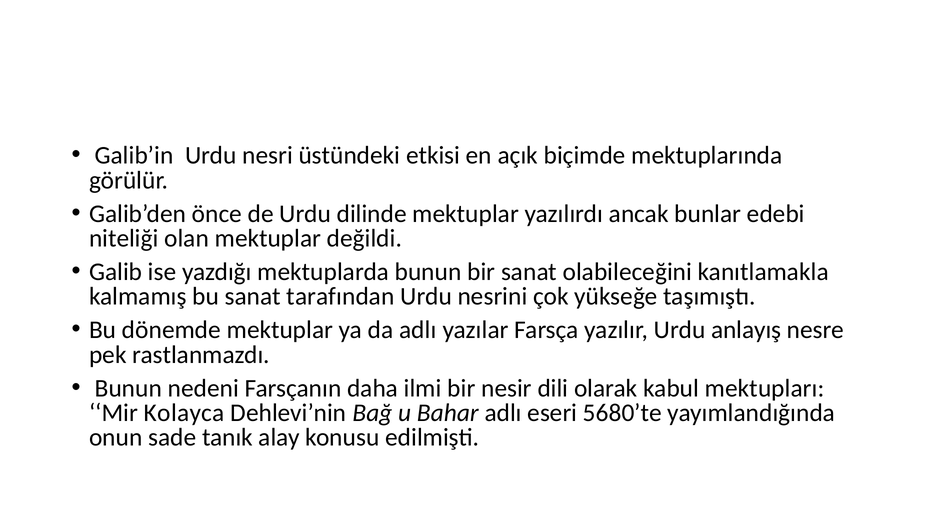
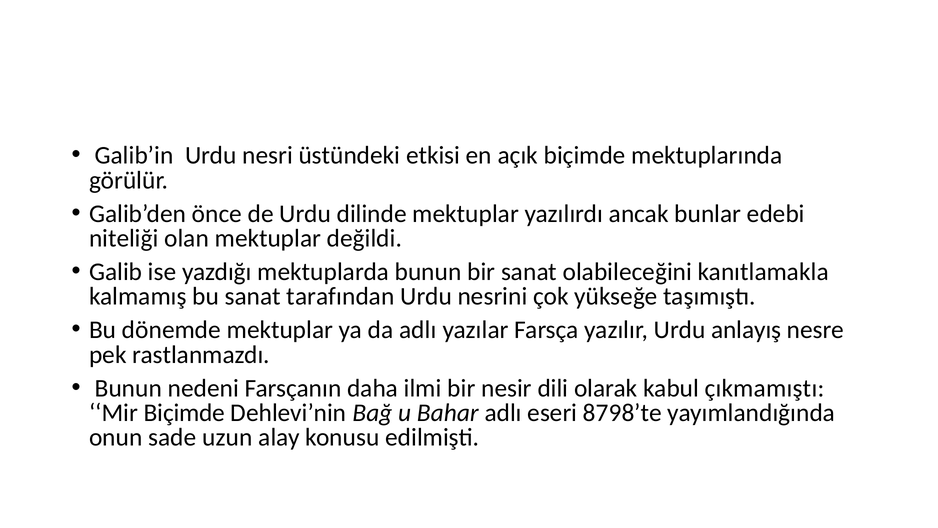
mektupları: mektupları -> çıkmamıştı (765, 388)
Mir Kolayca: Kolayca -> Biçimde (184, 413)
5680’te: 5680’te -> 8798’te (622, 413)
tanık: tanık -> uzun (227, 437)
